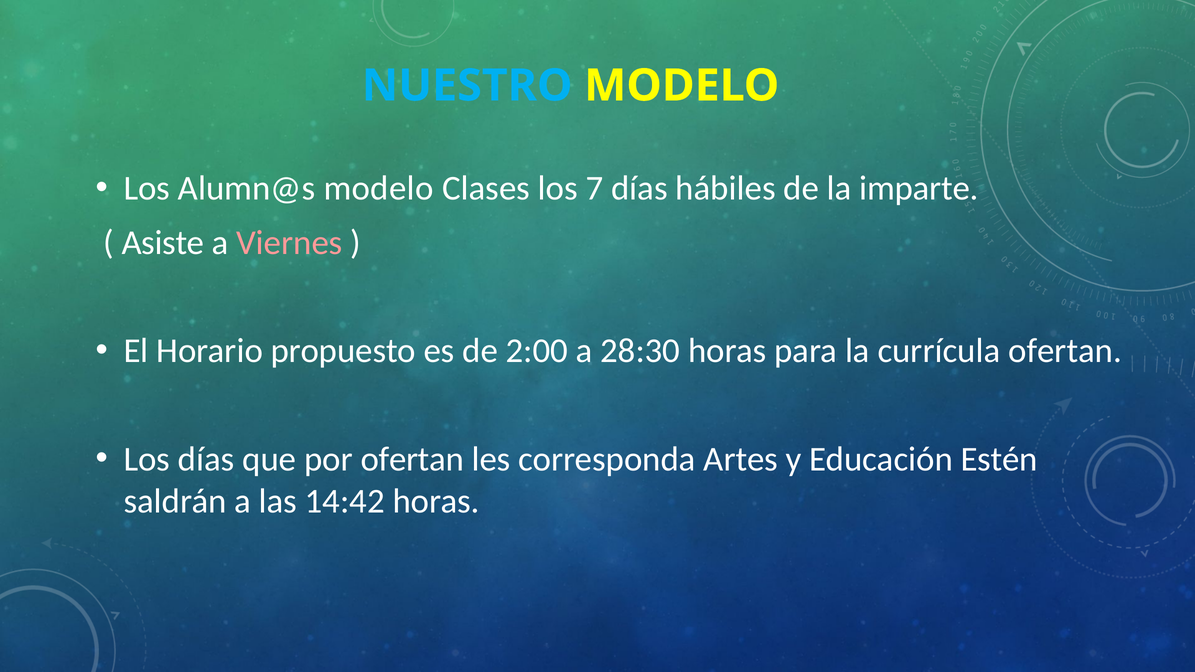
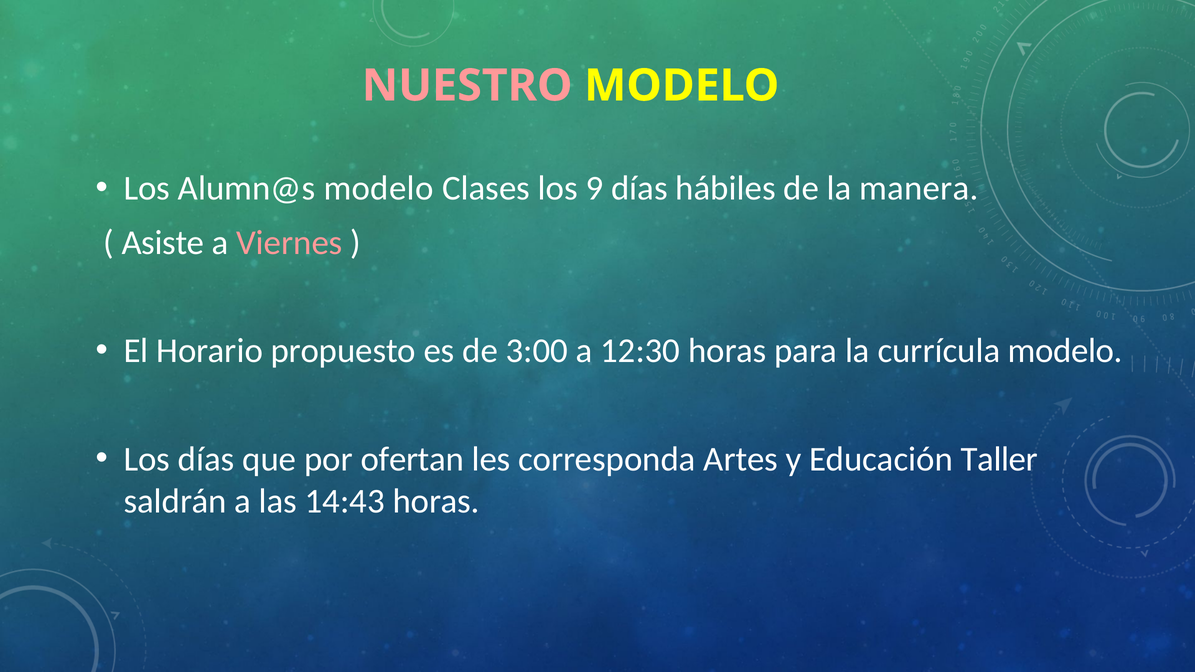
NUESTRO colour: light blue -> pink (467, 86)
7: 7 -> 9 (594, 188)
imparte: imparte -> manera (919, 188)
2:00: 2:00 -> 3:00 (537, 351)
28:30: 28:30 -> 12:30 (640, 351)
currícula ofertan: ofertan -> modelo (1065, 351)
Estén: Estén -> Taller (999, 459)
14:42: 14:42 -> 14:43 (345, 501)
